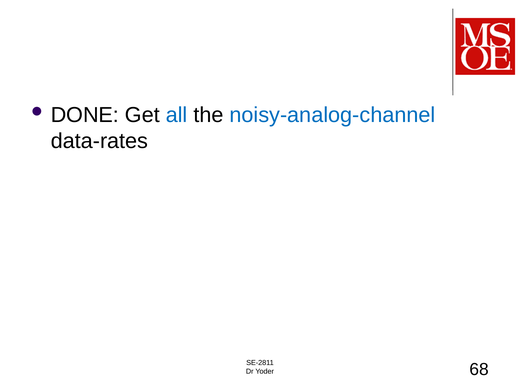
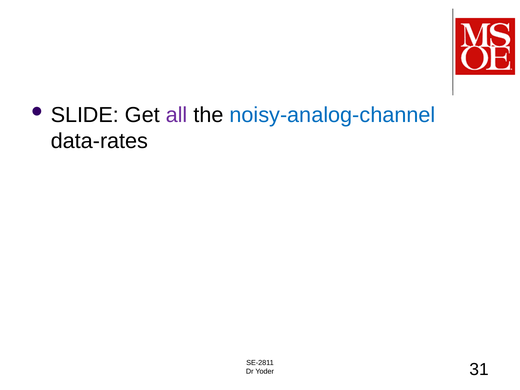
DONE: DONE -> SLIDE (85, 115)
all colour: blue -> purple (177, 115)
68: 68 -> 31 (479, 370)
